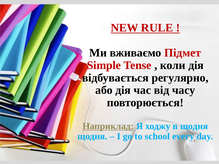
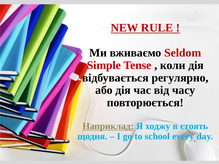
Підмет: Підмет -> Seldom (183, 53)
в щодня: щодня -> стоять (194, 126)
